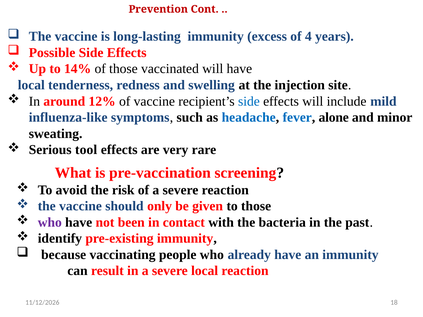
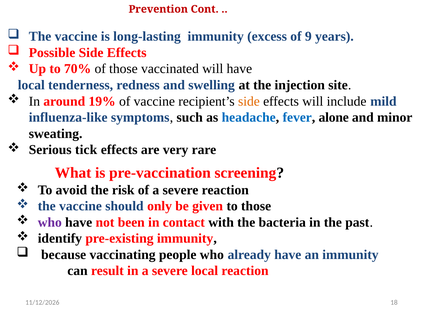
4: 4 -> 9 (308, 36)
14%: 14% -> 70% (78, 69)
12%: 12% -> 19% (102, 101)
side colour: blue -> orange (249, 101)
tool: tool -> tick (86, 150)
